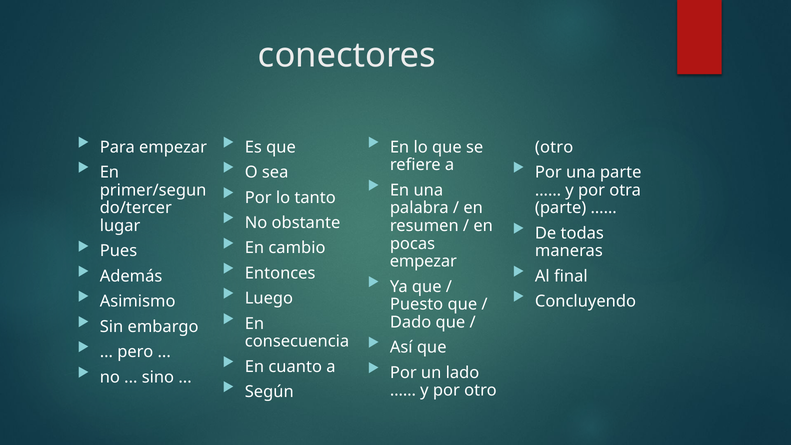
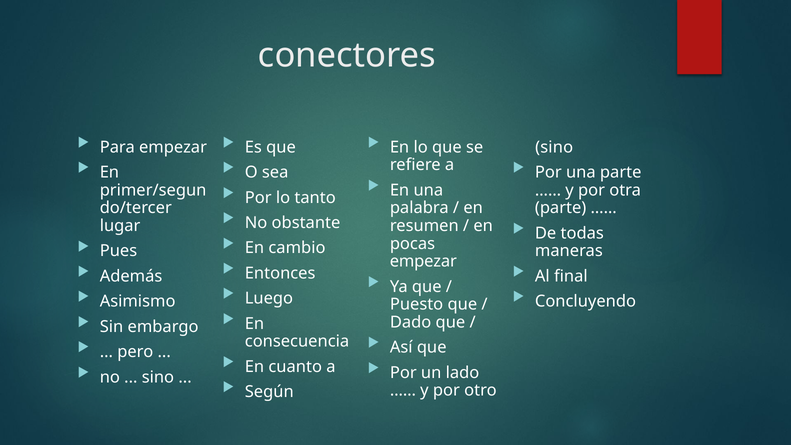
otro: otro -> sino (554, 147)
